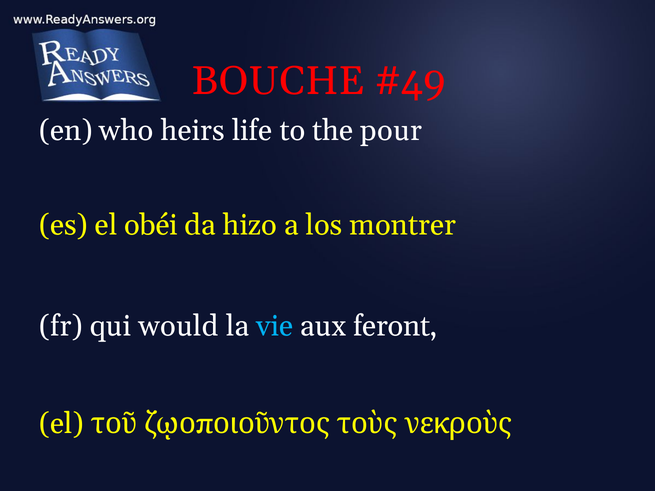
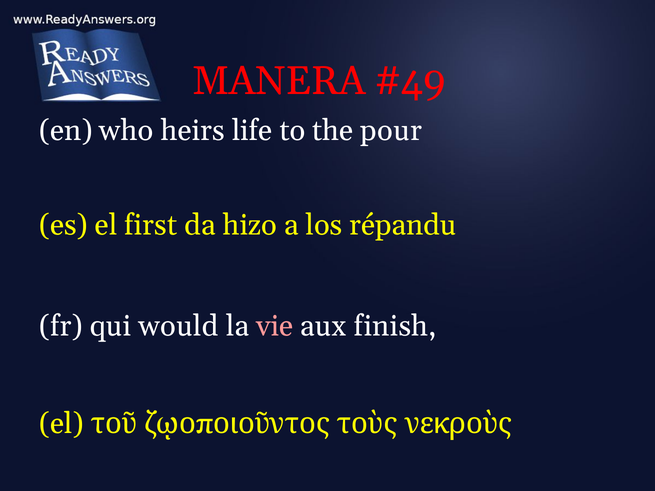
BOUCHE: BOUCHE -> MANERA (279, 81)
obéi: obéi -> first (151, 225)
montrer: montrer -> répandu (403, 225)
vie colour: light blue -> pink (275, 326)
feront: feront -> finish (395, 326)
